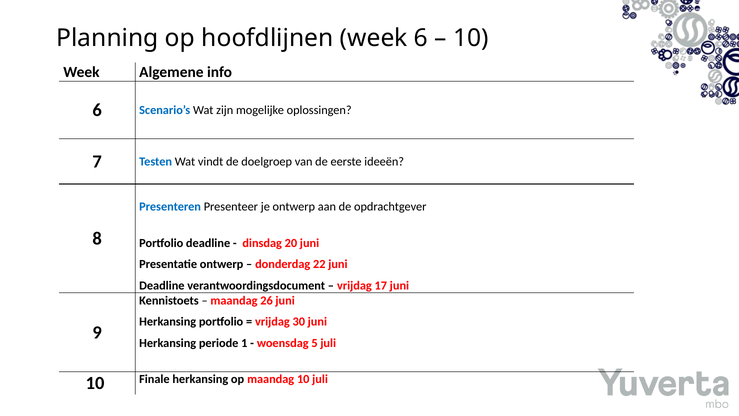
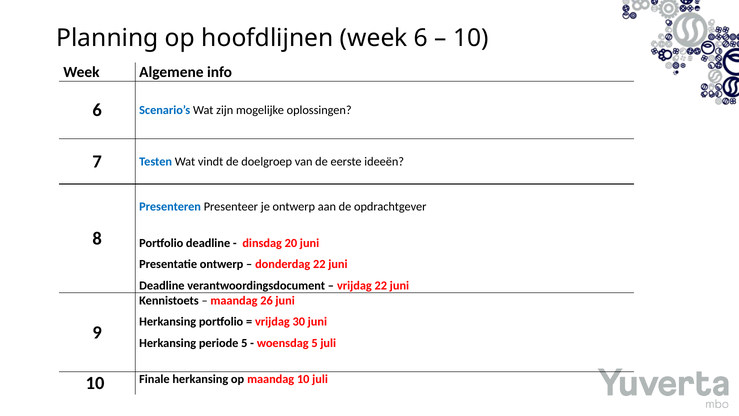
vrijdag 17: 17 -> 22 (381, 285)
periode 1: 1 -> 5 (244, 343)
